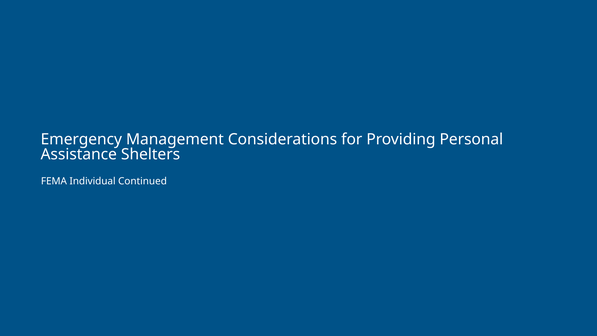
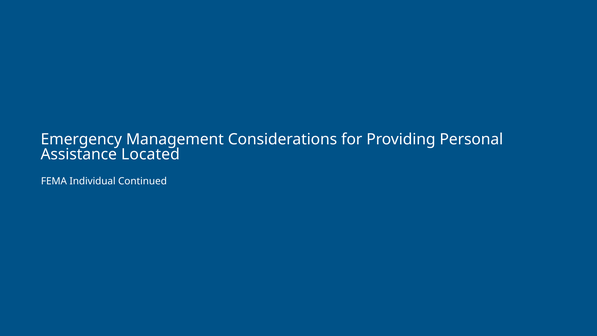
Shelters: Shelters -> Located (150, 154)
